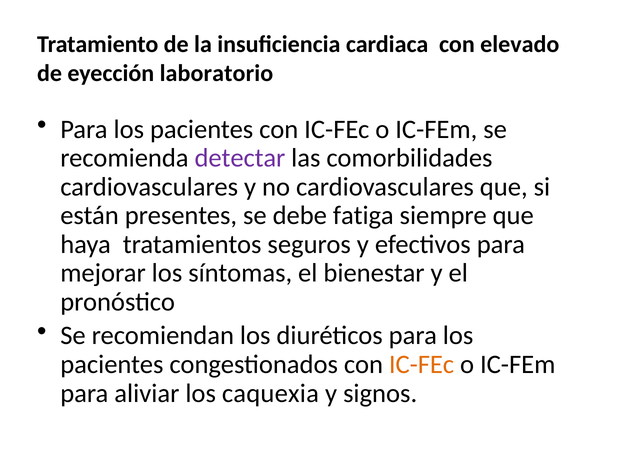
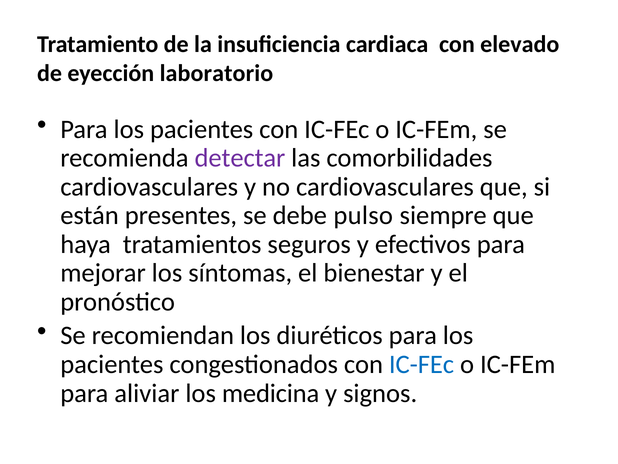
fatiga: fatiga -> pulso (363, 215)
IC-FEc colour: orange -> blue (422, 364)
caquexia: caquexia -> medicina (271, 393)
